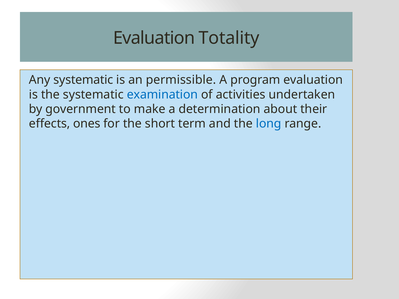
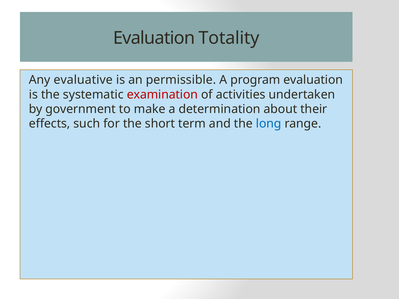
Any systematic: systematic -> evaluative (83, 80)
examination colour: blue -> red (162, 95)
ones: ones -> such (87, 124)
